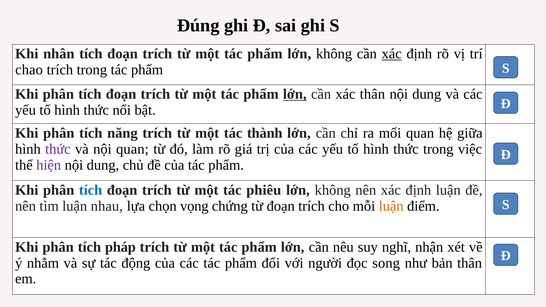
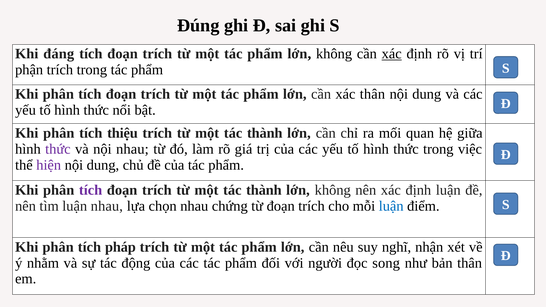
nhân: nhân -> đáng (59, 54)
chao: chao -> phận (29, 70)
lớn underline: present -> none (295, 94)
năng: năng -> thiệu (122, 133)
nội quan: quan -> nhau (132, 149)
tích colour: blue -> purple (91, 190)
phiêu: phiêu -> thành (264, 190)
chọn vọng: vọng -> nhau (194, 206)
luận colour: orange -> blue (391, 206)
